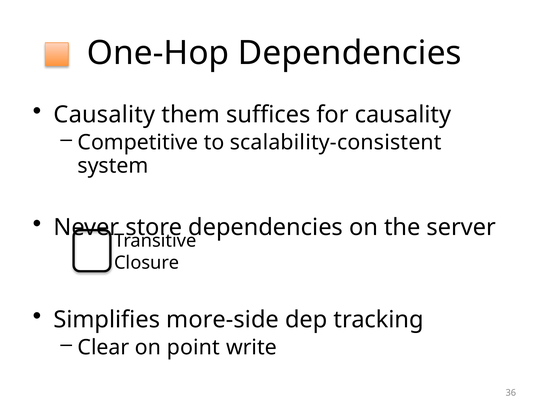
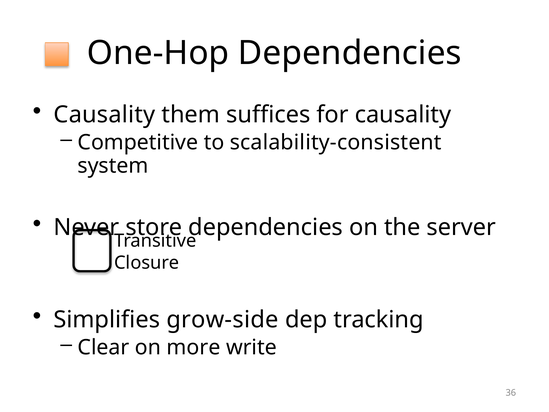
more-side: more-side -> grow-side (222, 320)
point: point -> more (193, 347)
